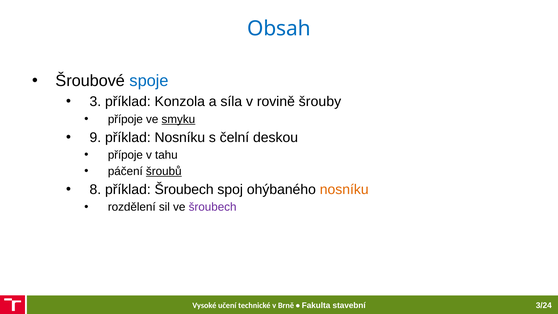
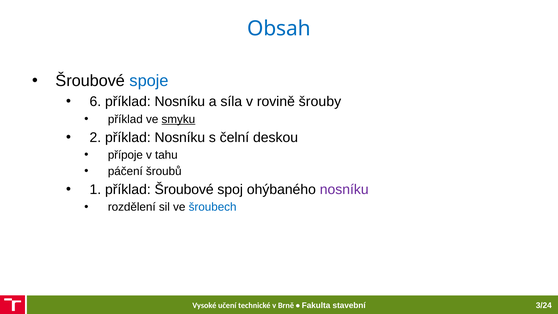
3: 3 -> 6 (95, 102)
Konzola: Konzola -> Nosníku (180, 102)
přípoje: přípoje -> příklad (125, 119)
9: 9 -> 2 (95, 137)
šroubů underline: present -> none (164, 171)
8: 8 -> 1 (95, 190)
příklad Šroubech: Šroubech -> Šroubové (184, 190)
nosníku colour: orange -> purple (344, 190)
šroubech colour: purple -> blue (213, 207)
